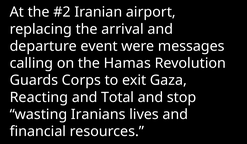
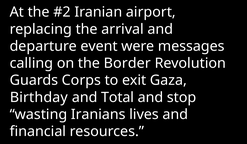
Hamas: Hamas -> Border (127, 64)
Reacting: Reacting -> Birthday (39, 98)
